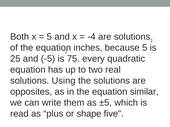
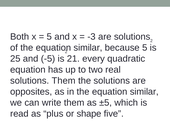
-4: -4 -> -3 (92, 37)
inches: inches -> similar (88, 48)
75: 75 -> 21 (73, 59)
solutions Using: Using -> Them (64, 81)
